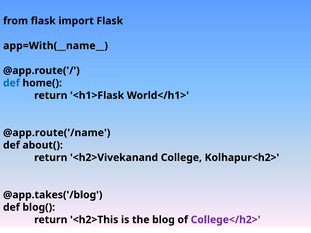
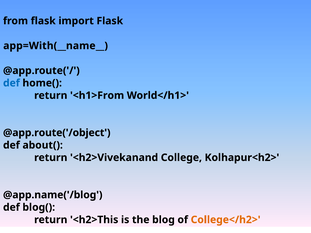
<h1>Flask: <h1>Flask -> <h1>From (97, 96)
@app.route('/name: @app.route('/name -> @app.route('/object (57, 133)
@app.takes('/blog: @app.takes('/blog -> @app.name('/blog (53, 195)
College</h2> colour: purple -> orange (226, 220)
